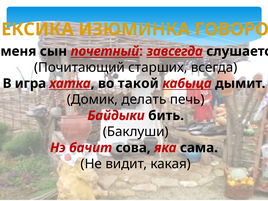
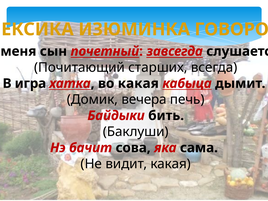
во такой: такой -> какая (138, 83)
делать: делать -> вечера (144, 100)
